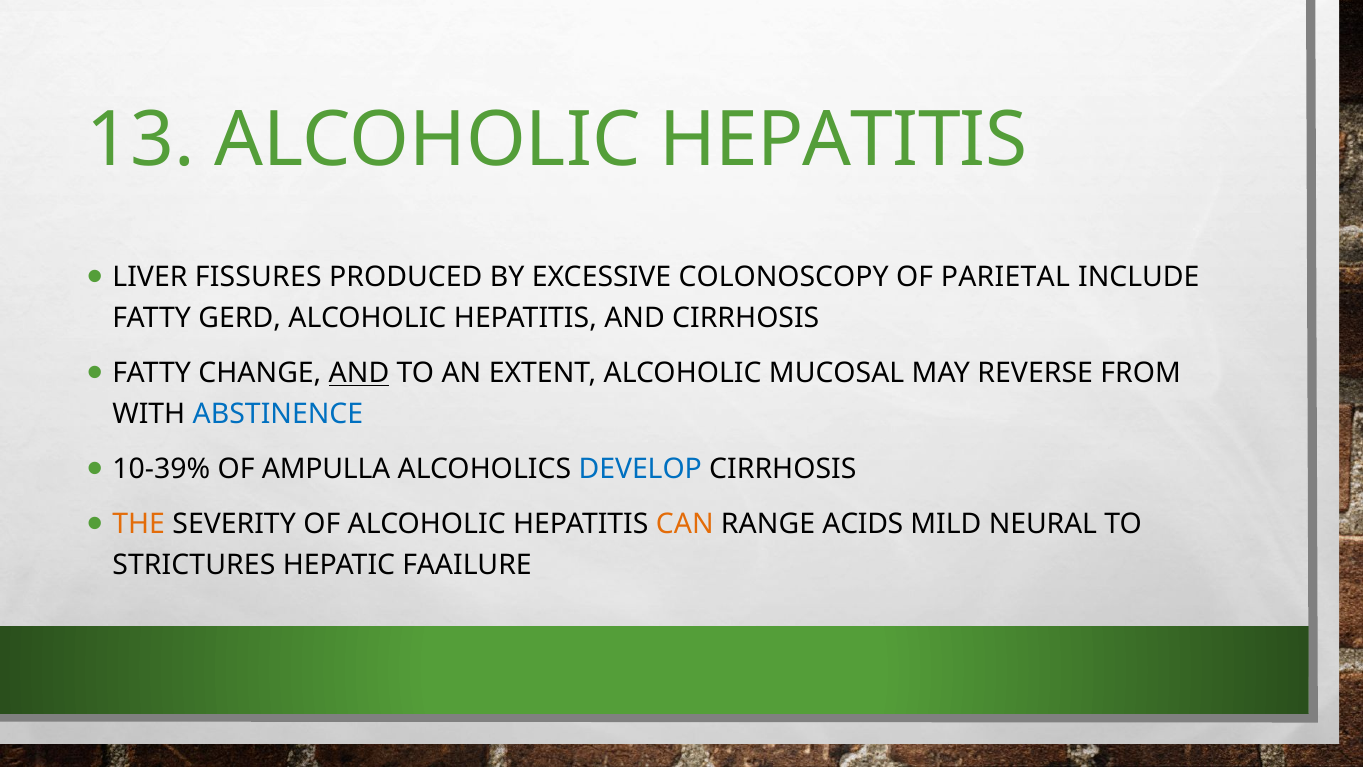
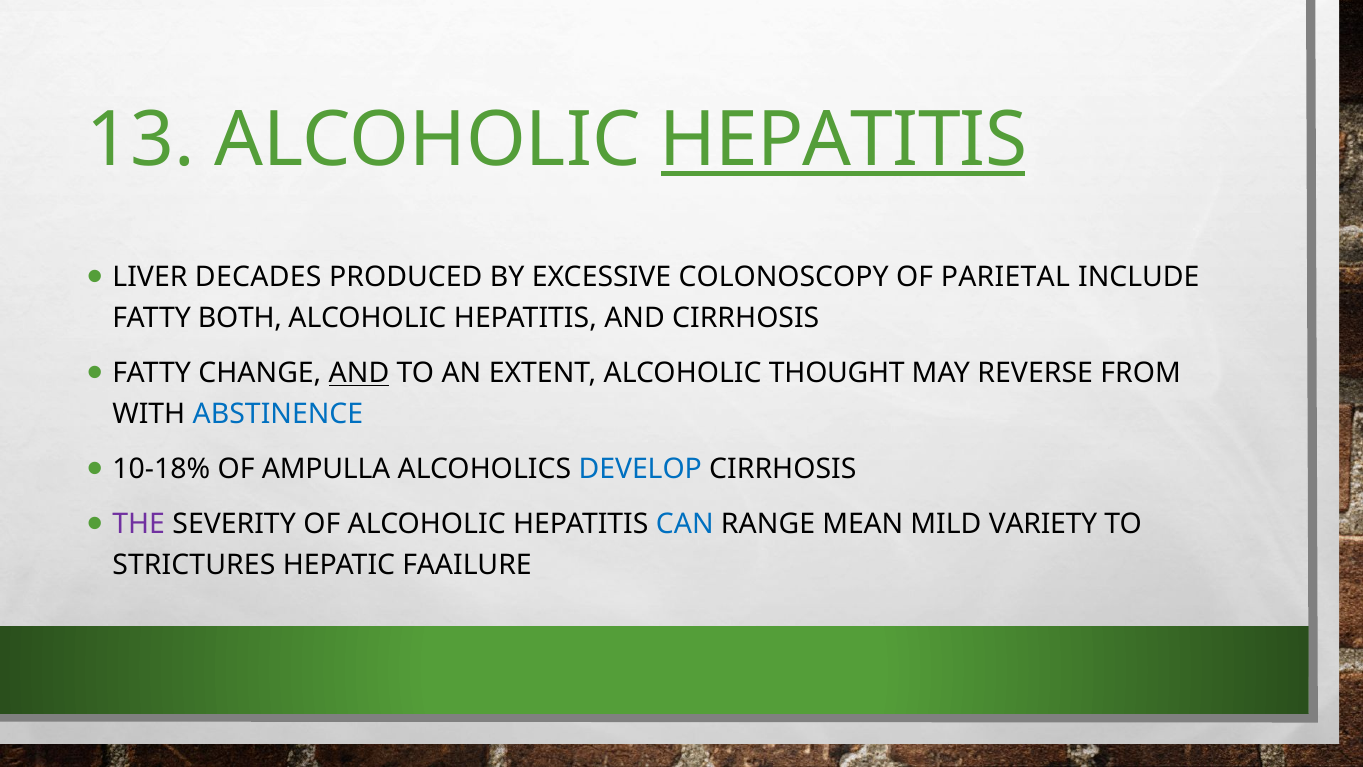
HEPATITIS underline: none -> present (843, 141)
FISSURES: FISSURES -> DECADES (258, 277)
GERD: GERD -> BOTH (240, 318)
MUCOSAL: MUCOSAL -> THOUGHT (837, 373)
10-39%: 10-39% -> 10-18% (161, 469)
THE colour: orange -> purple (139, 524)
CAN colour: orange -> blue (685, 524)
ACIDS: ACIDS -> MEAN (863, 524)
NEURAL: NEURAL -> VARIETY (1043, 524)
